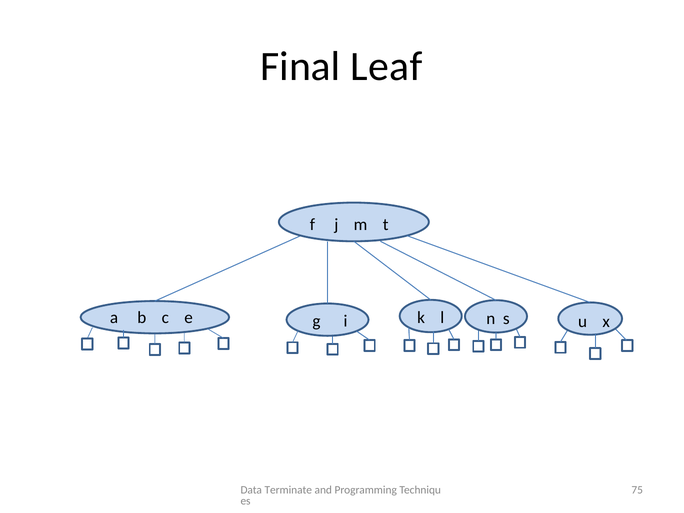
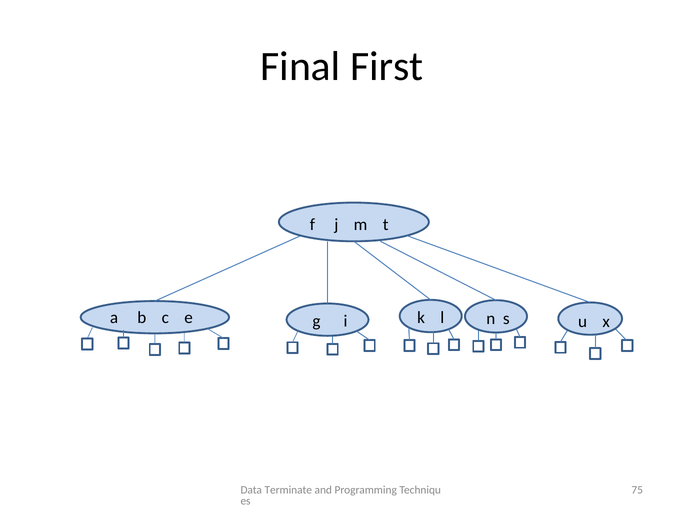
Leaf: Leaf -> First (387, 66)
